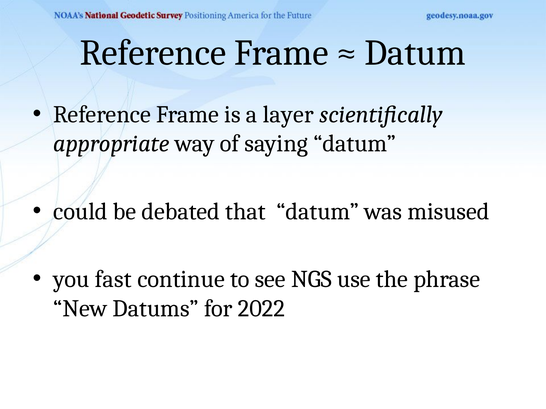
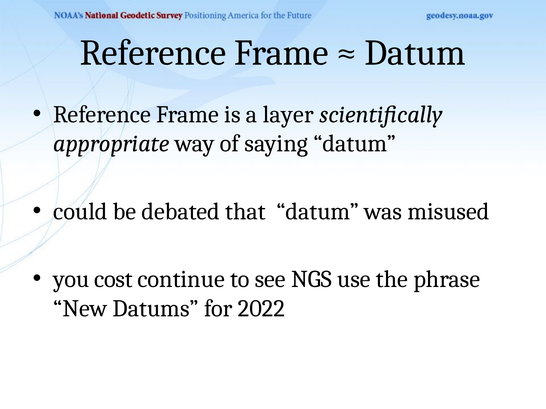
fast: fast -> cost (113, 280)
